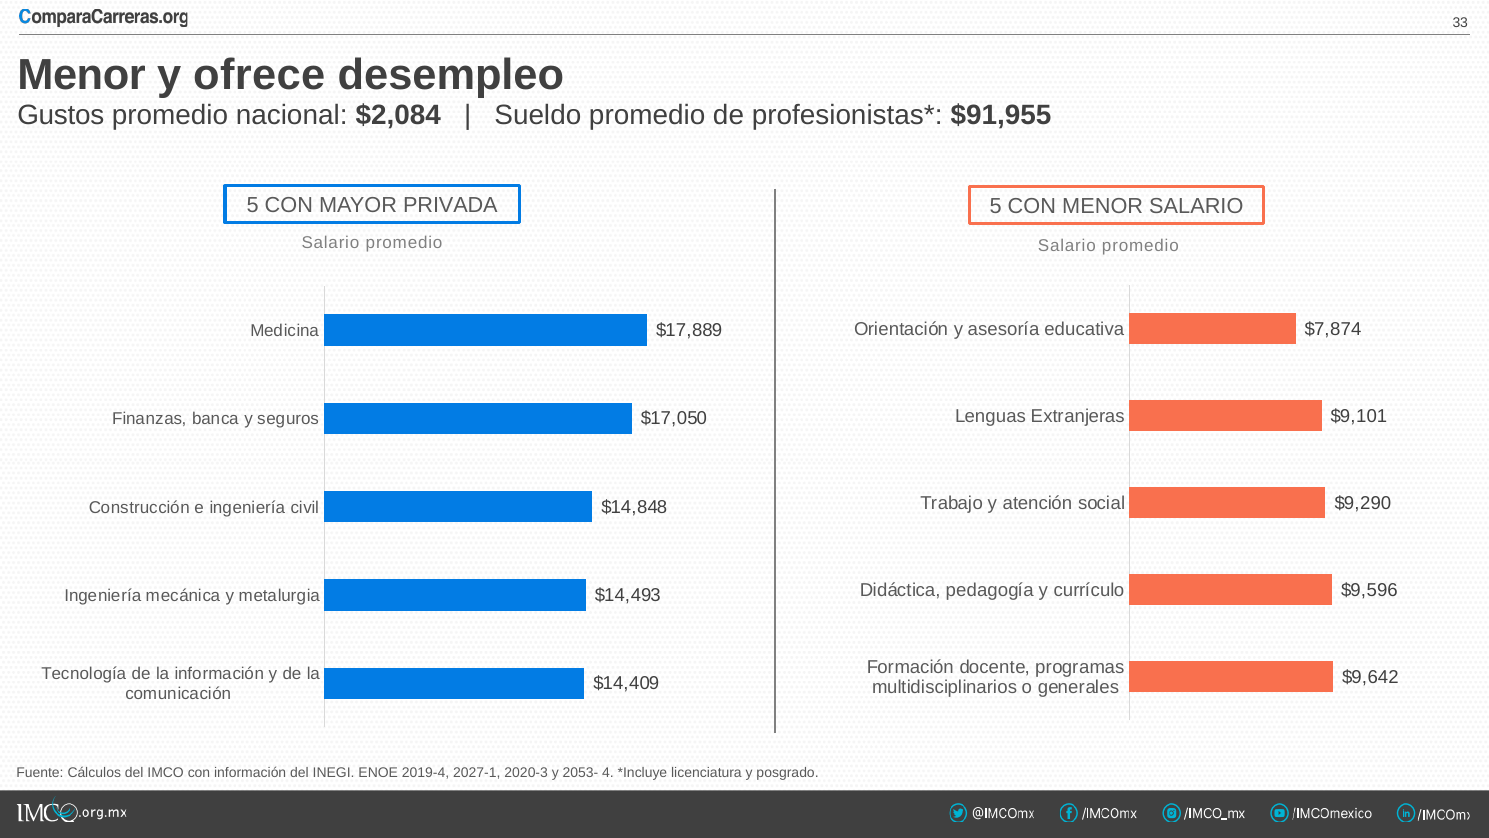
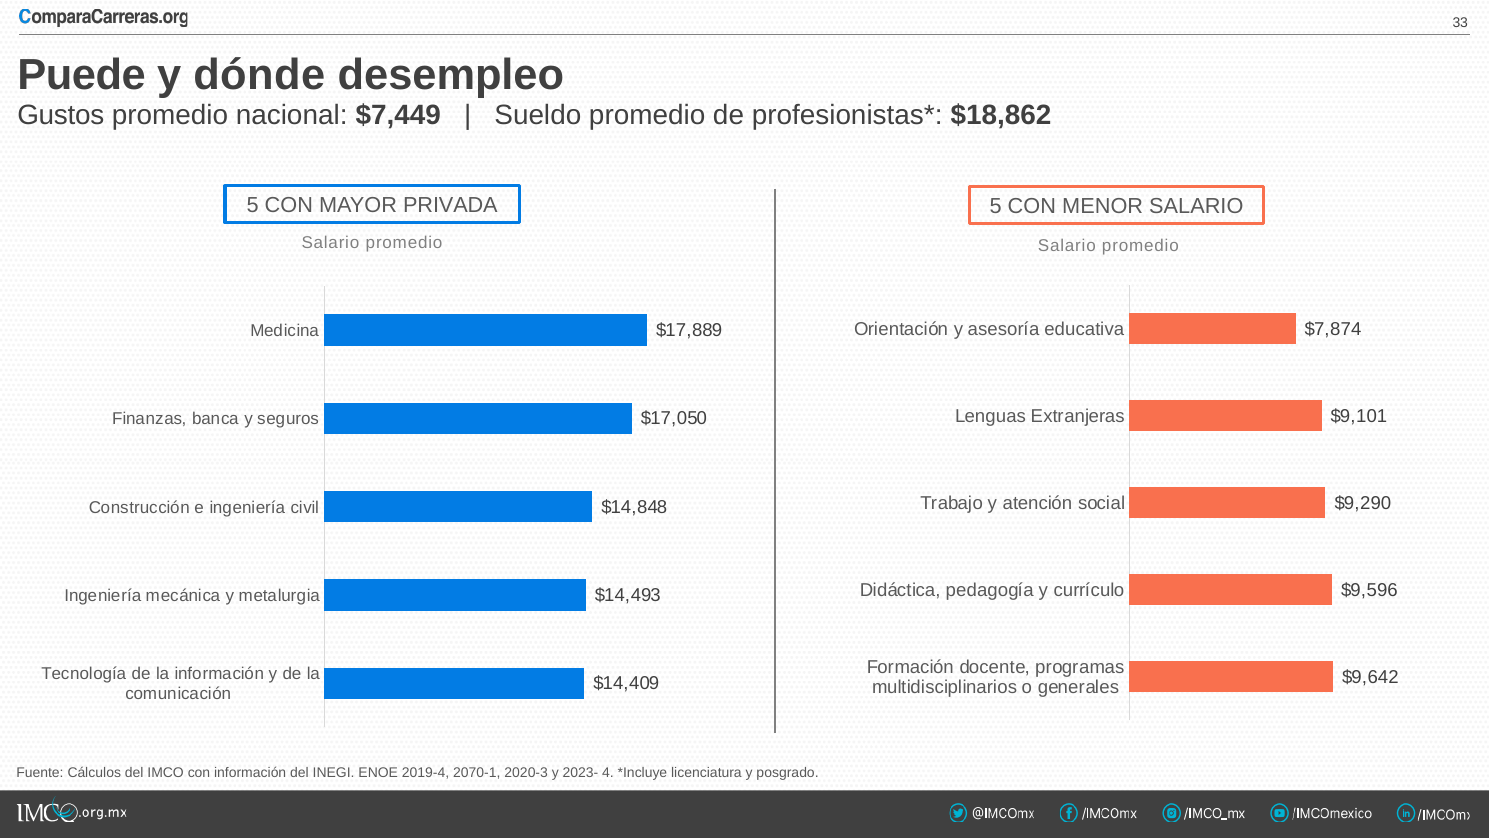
Menor: Menor -> Puede (82, 75)
ofrece: ofrece -> dónde (259, 75)
$2,084: $2,084 -> $7,449 (398, 115)
$91,955: $91,955 -> $18,862 (1001, 115)
2027-1: 2027-1 -> 2070-1 (477, 773)
2053-: 2053- -> 2023- (580, 773)
